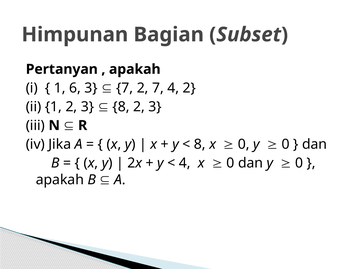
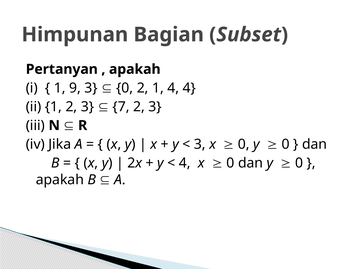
6: 6 -> 9 (75, 88)
7: 7 -> 0 (125, 88)
2 7: 7 -> 1 (158, 88)
4 2: 2 -> 4 (189, 88)
8: 8 -> 7 (121, 107)
8: 8 -> 3 (200, 144)
